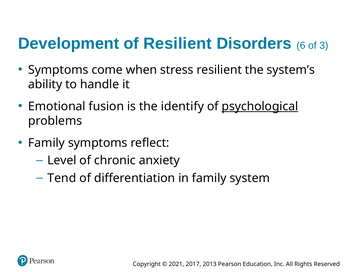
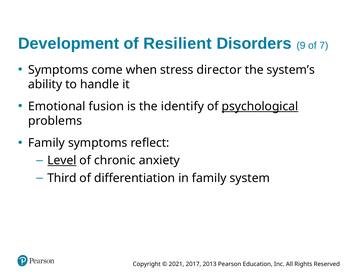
6: 6 -> 9 (301, 45)
3: 3 -> 7 (324, 45)
stress resilient: resilient -> director (219, 70)
Level underline: none -> present (62, 160)
Tend: Tend -> Third (62, 178)
